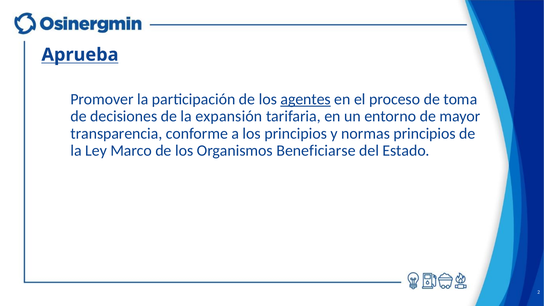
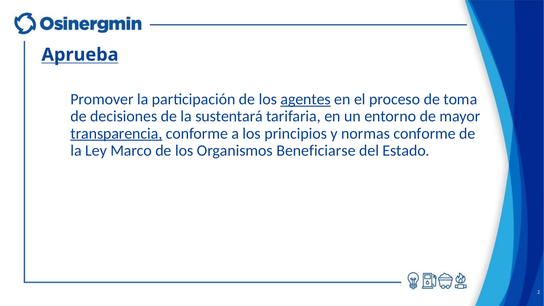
expansión: expansión -> sustentará (229, 116)
transparencia underline: none -> present (116, 133)
normas principios: principios -> conforme (425, 133)
